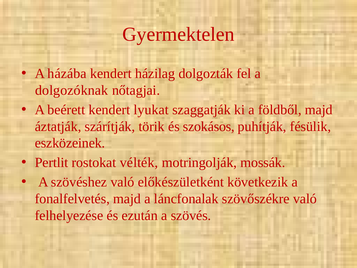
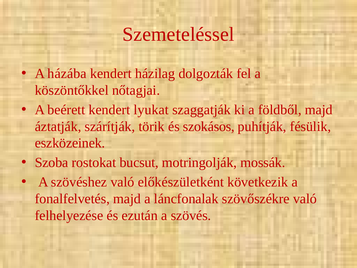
Gyermektelen: Gyermektelen -> Szemeteléssel (178, 34)
dolgozóknak: dolgozóknak -> köszöntőkkel (72, 90)
Pertlit: Pertlit -> Szoba (52, 162)
vélték: vélték -> bucsut (139, 162)
